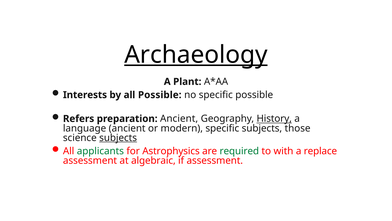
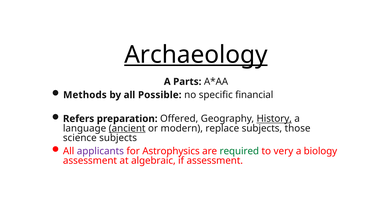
Plant: Plant -> Parts (187, 81)
Interests: Interests -> Methods (85, 95)
specific possible: possible -> financial (254, 95)
preparation Ancient: Ancient -> Offered (179, 118)
ancient underline: none -> present (127, 128)
modern specific: specific -> replace (222, 128)
subjects underline: present -> none (118, 138)
applicants colour: green -> purple (100, 151)
with: with -> very (283, 151)
replace: replace -> biology (320, 151)
